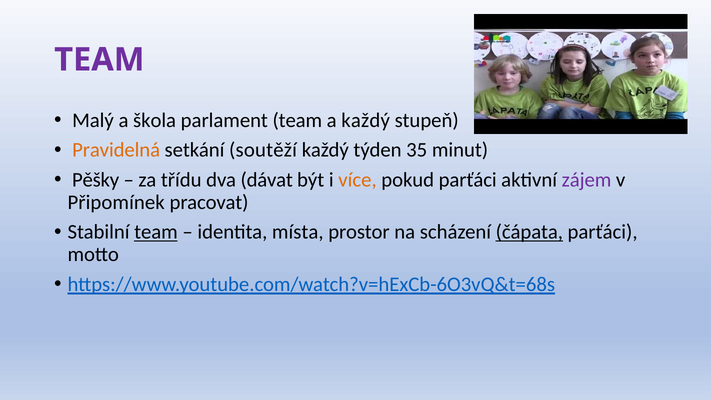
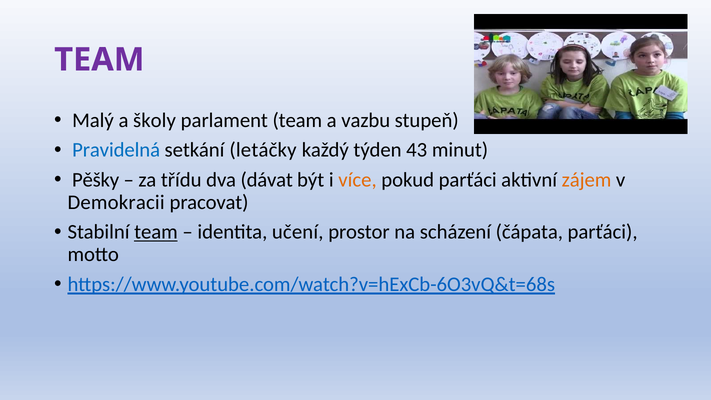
škola: škola -> školy (155, 120)
a každý: každý -> vazbu (366, 120)
Pravidelná colour: orange -> blue (116, 150)
soutěží: soutěží -> letáčky (263, 150)
35: 35 -> 43 (417, 150)
zájem colour: purple -> orange (587, 180)
Připomínek: Připomínek -> Demokracii (116, 202)
místa: místa -> učení (298, 232)
čápata underline: present -> none (529, 232)
